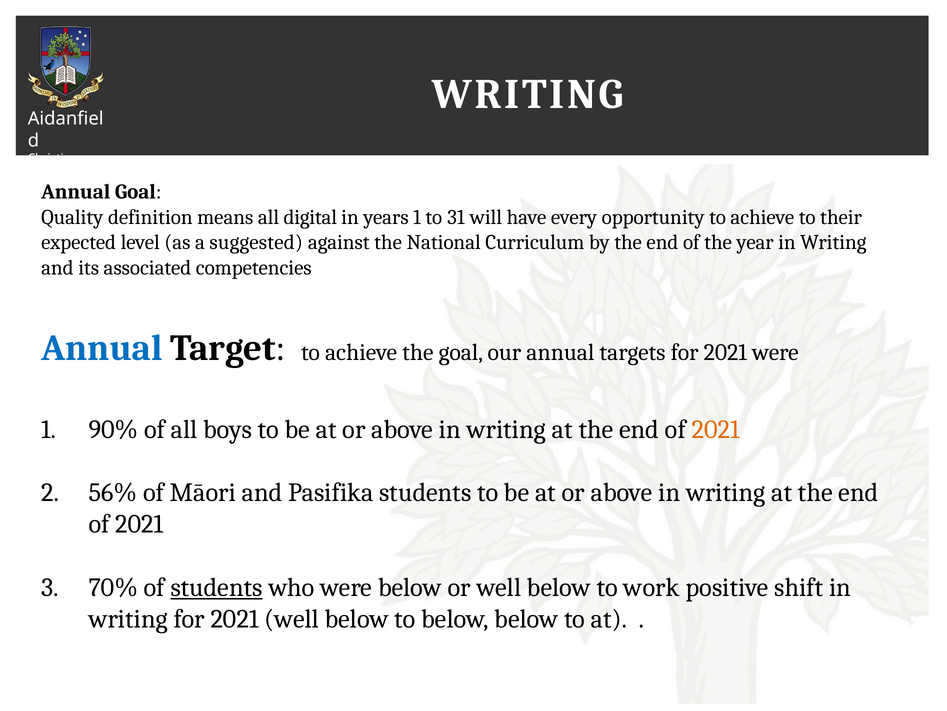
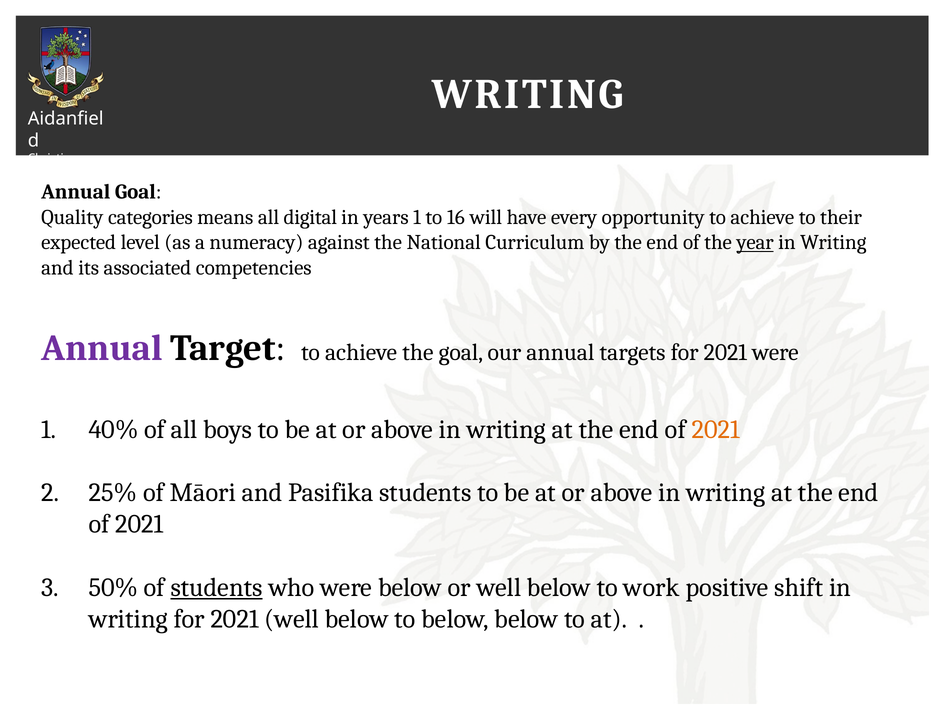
definition: definition -> categories (150, 217)
31: 31 -> 16 (456, 217)
suggested: suggested -> numeracy (256, 242)
year underline: none -> present (755, 242)
Annual colour: blue -> purple (102, 347)
90%: 90% -> 40% (114, 429)
56%: 56% -> 25% (113, 492)
70%: 70% -> 50% (113, 587)
